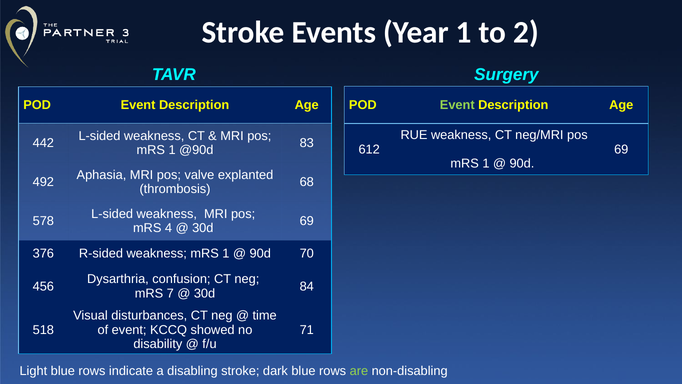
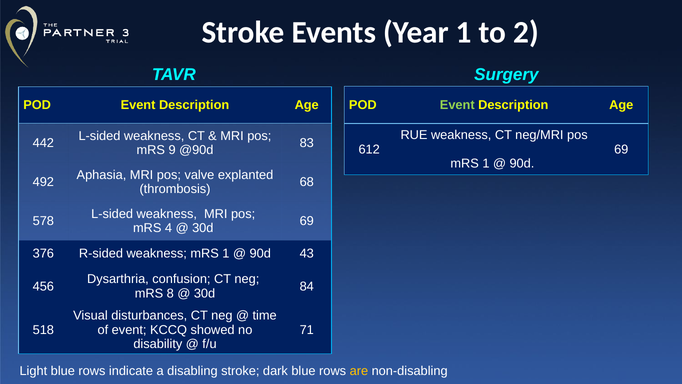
1: 1 -> 9 (172, 150)
70: 70 -> 43 (307, 253)
7: 7 -> 8 (170, 293)
are colour: light green -> yellow (359, 371)
